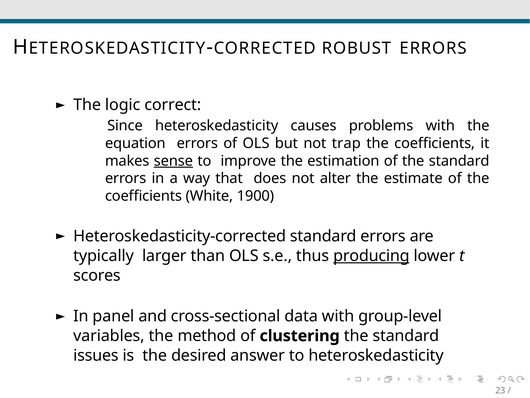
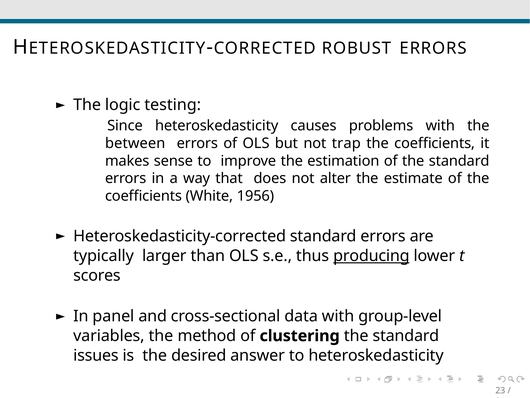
correct: correct -> testing (173, 105)
equation: equation -> between (135, 143)
sense underline: present -> none (173, 161)
1900: 1900 -> 1956 (255, 196)
